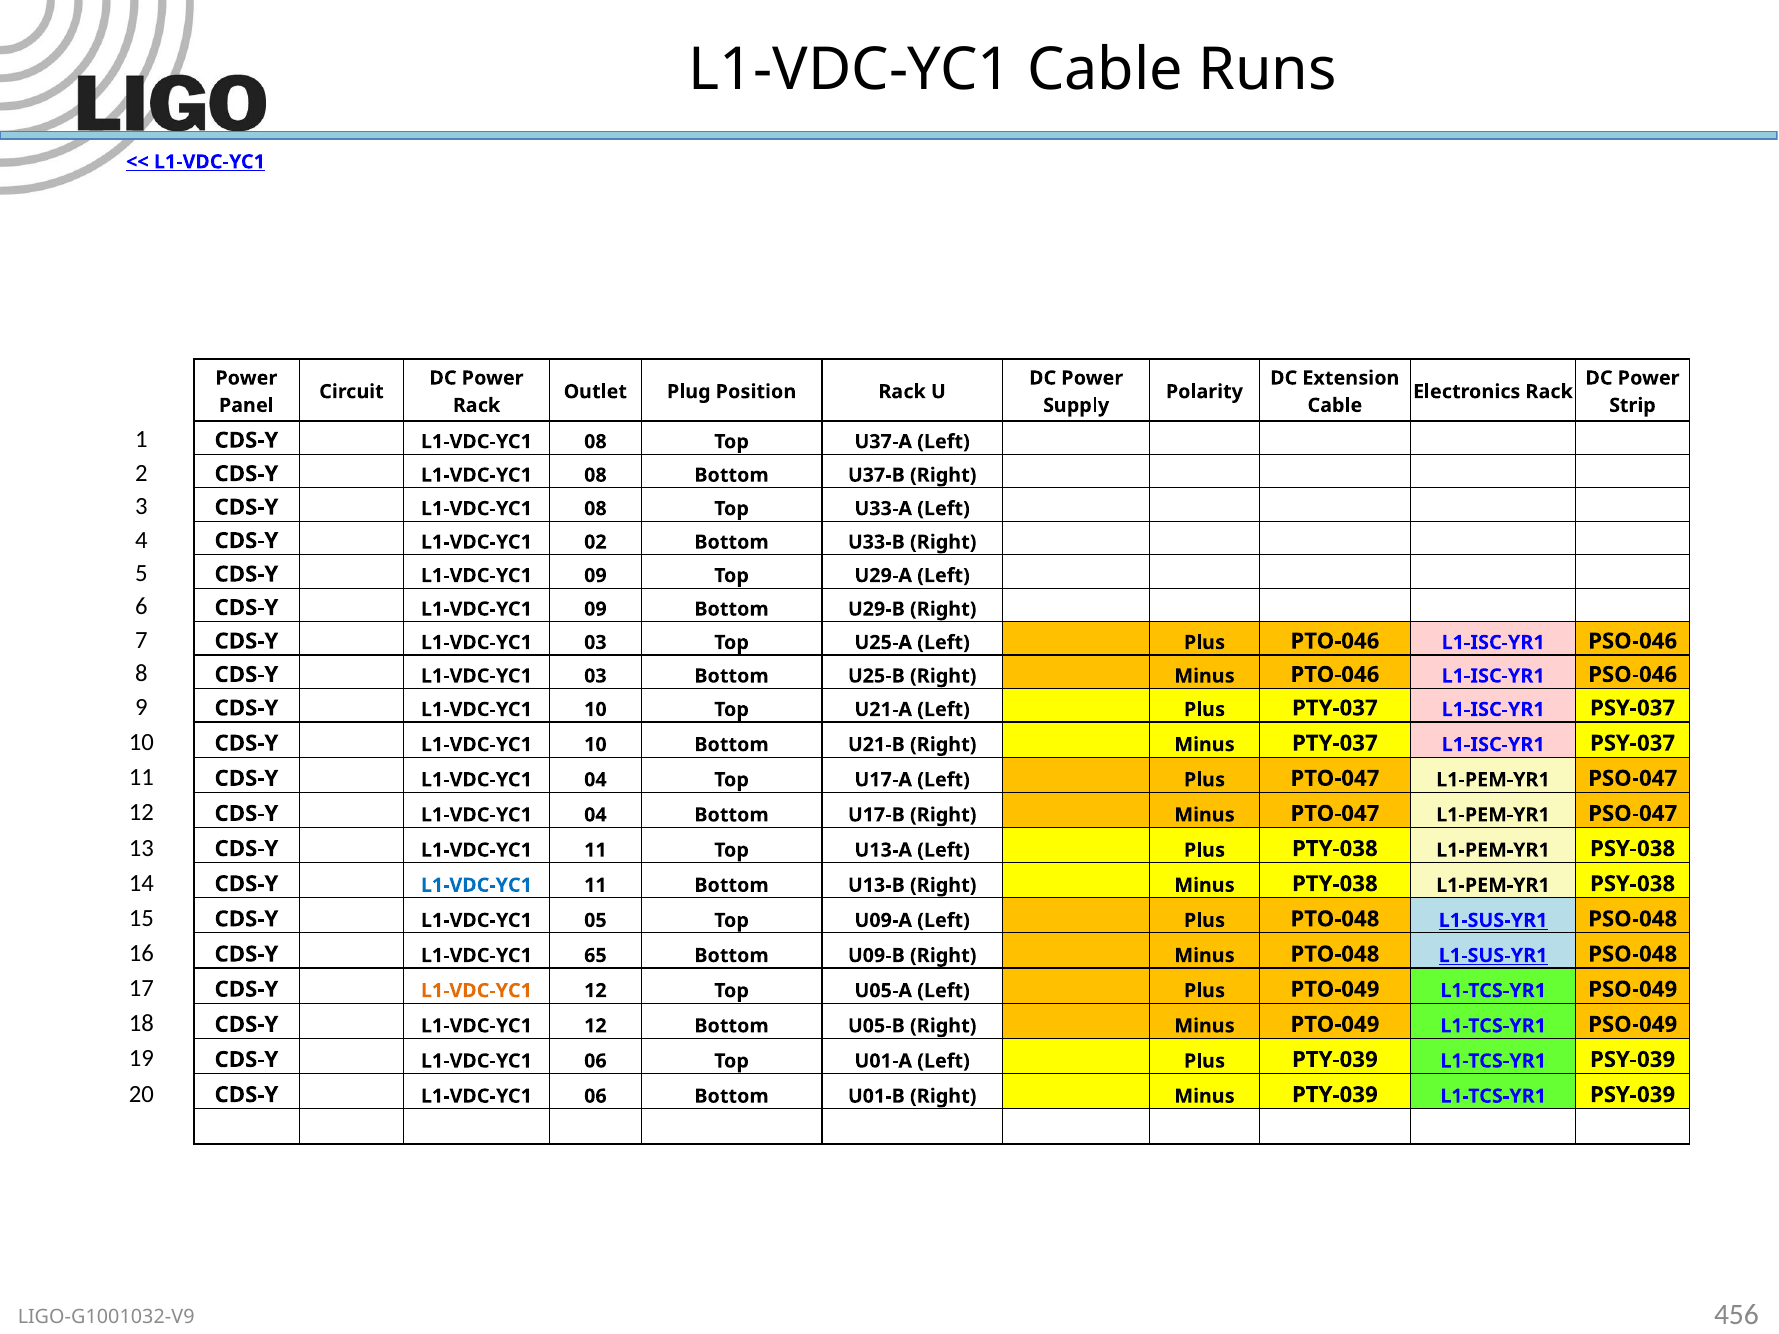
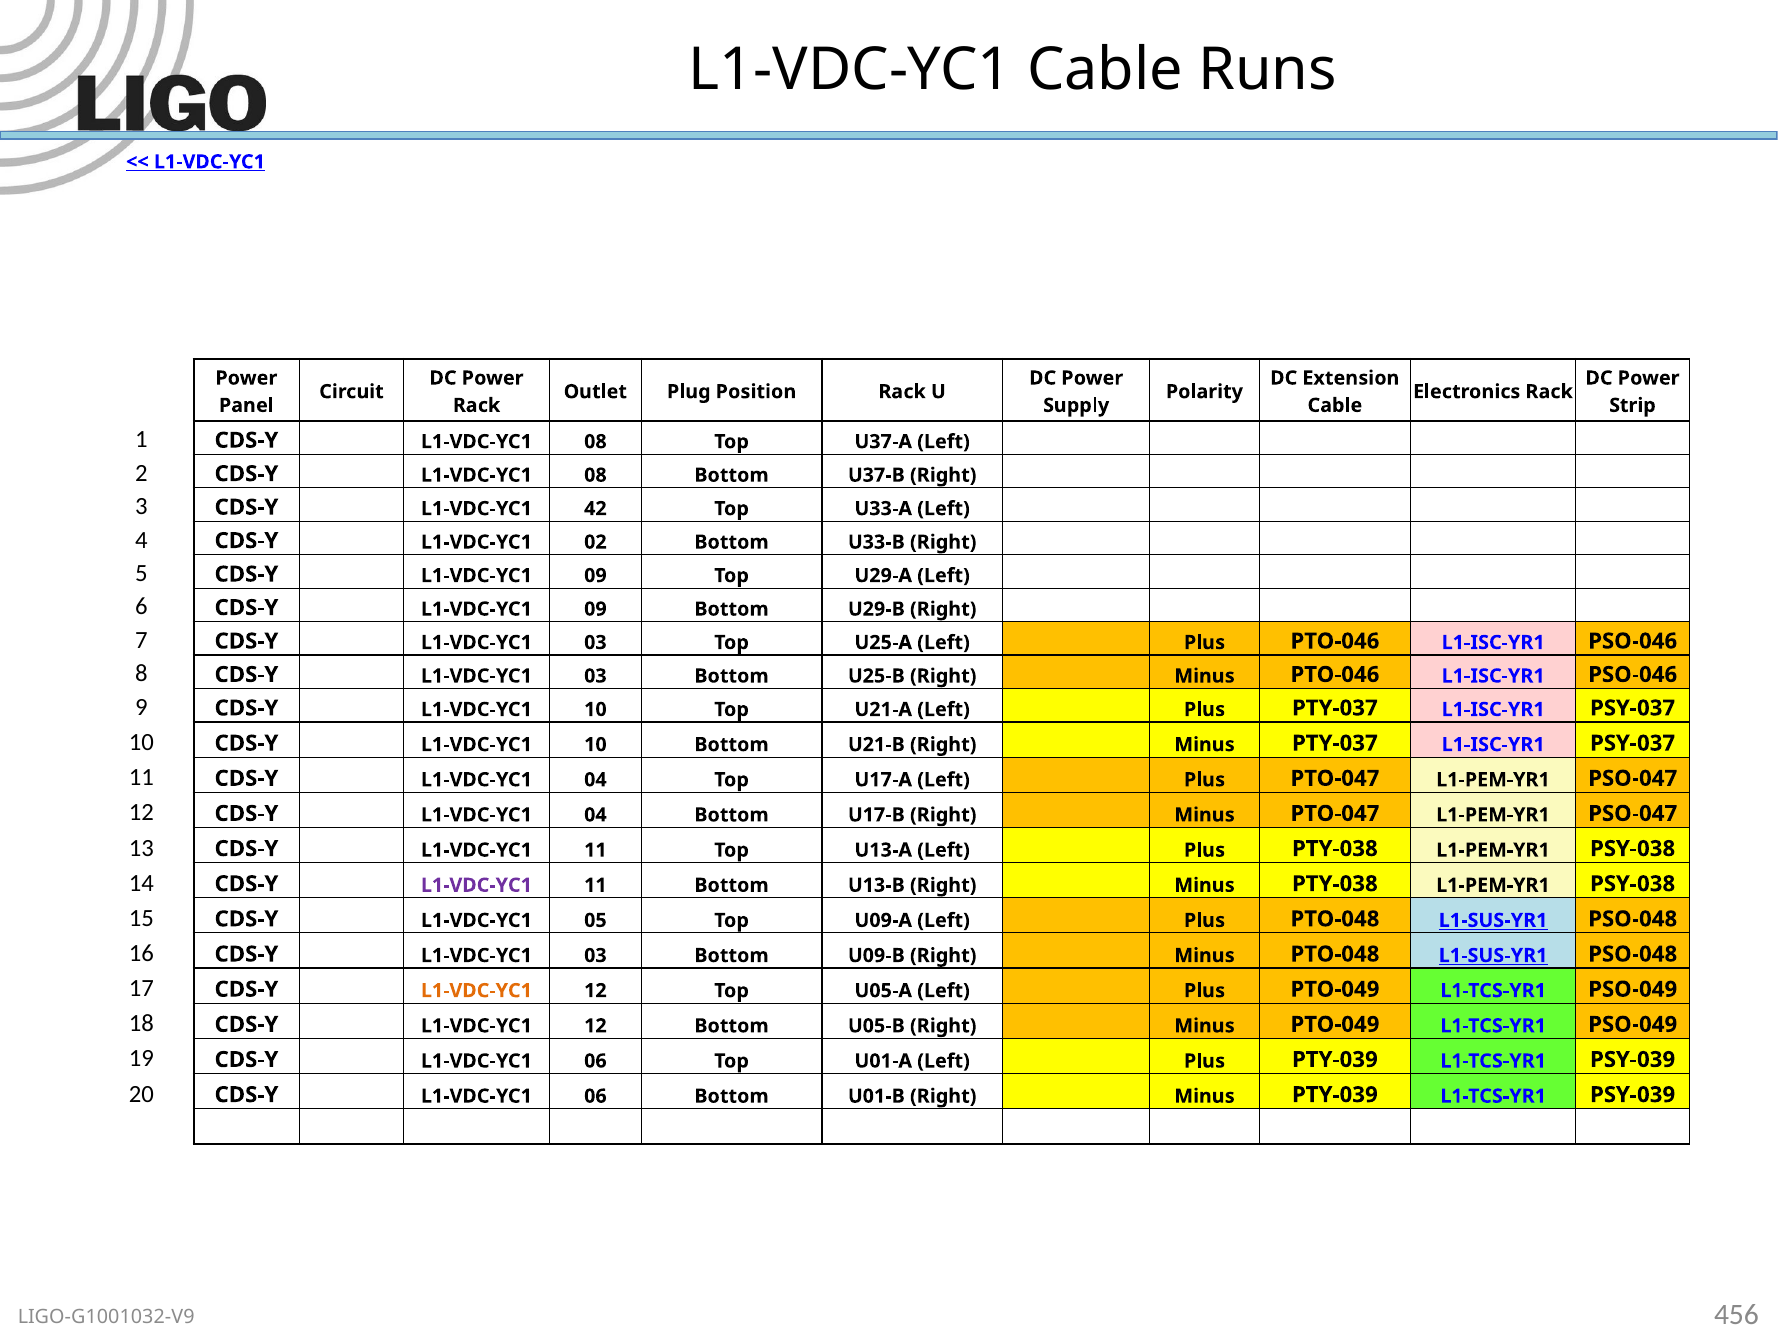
3 CDS-Y L1-VDC-YC1 08: 08 -> 42 (595, 509)
L1-VDC-YC1 colour: blue -> purple (476, 885)
16 CDS-Y L1-VDC-YC1 65: 65 -> 03 (595, 956)
